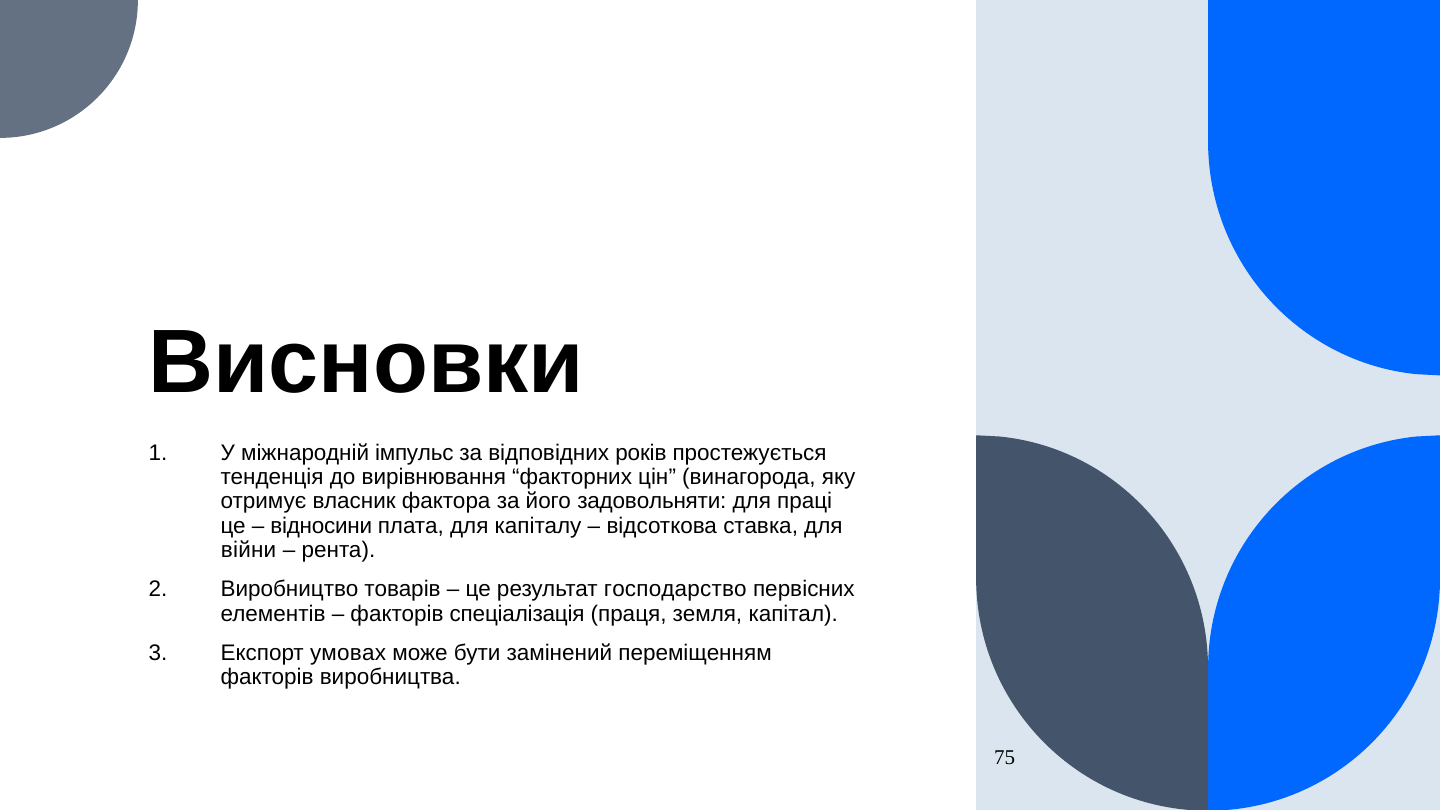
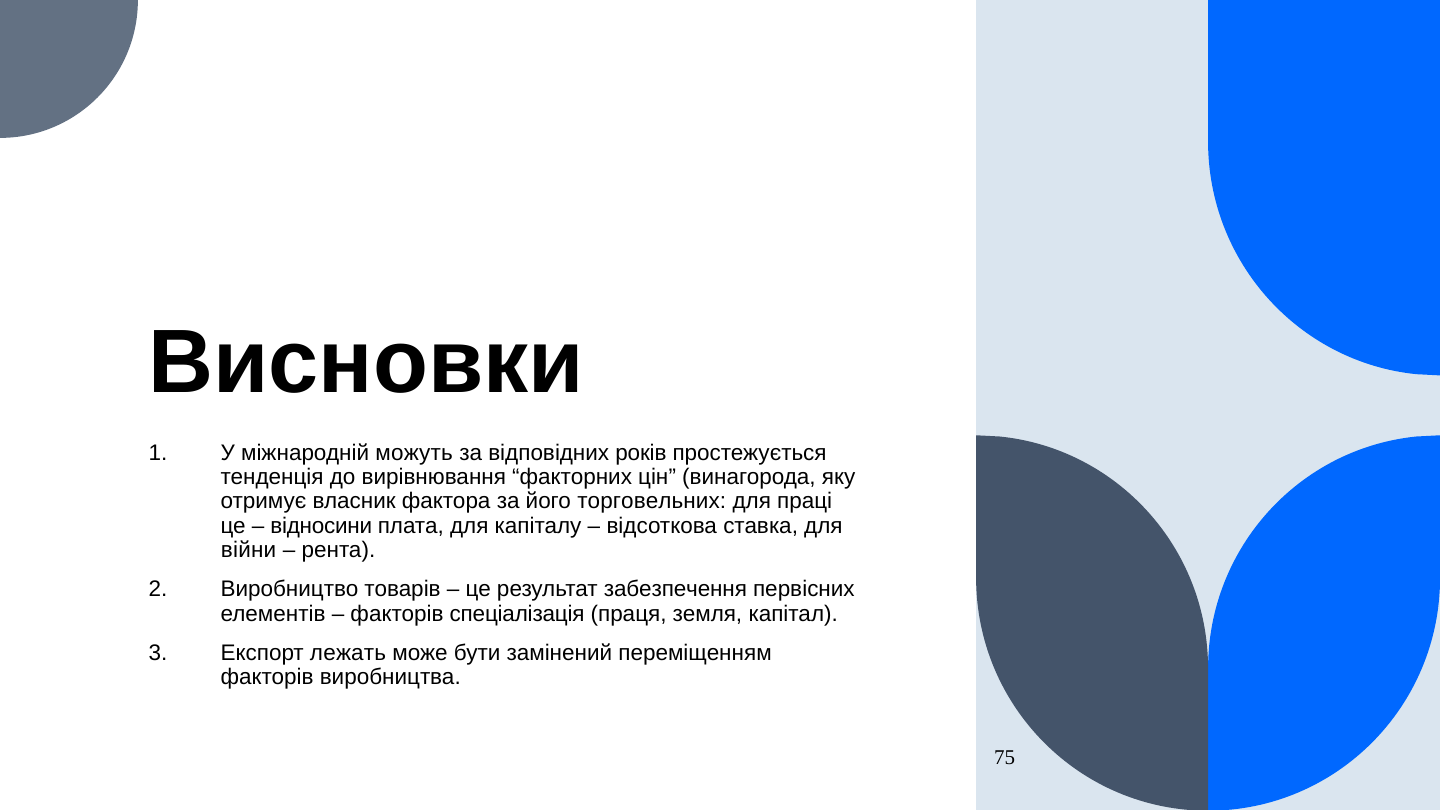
імпульс: імпульс -> можуть (414, 453)
задовольняти: задовольняти -> торговельних (652, 501)
господарство: господарство -> забезпечення (675, 589)
умовах: умовах -> лежать (348, 653)
